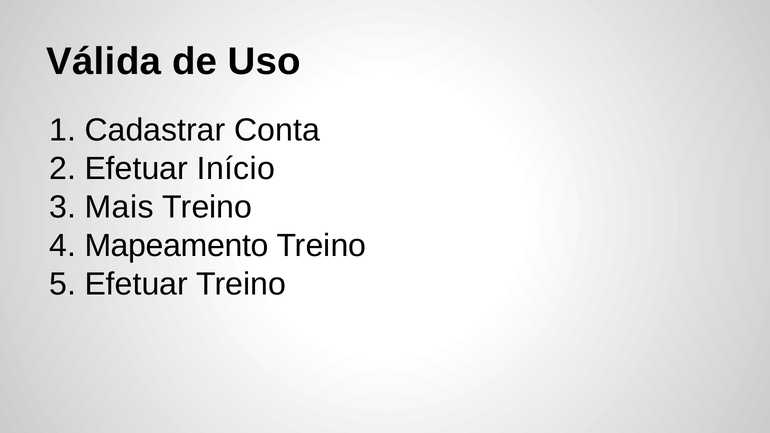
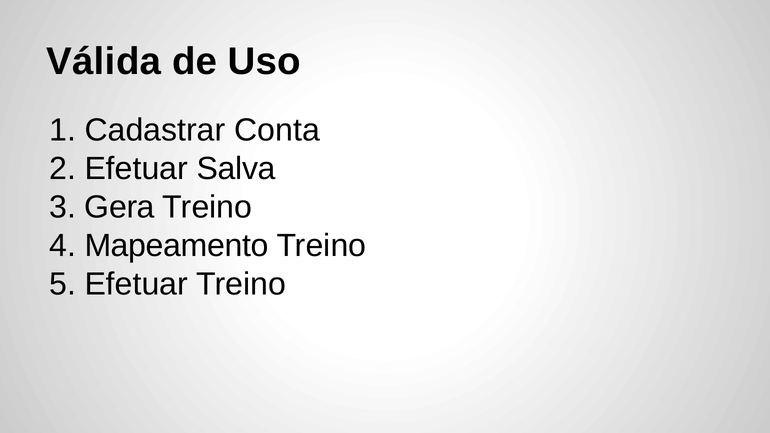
Início: Início -> Salva (236, 169)
Mais: Mais -> Gera (120, 207)
